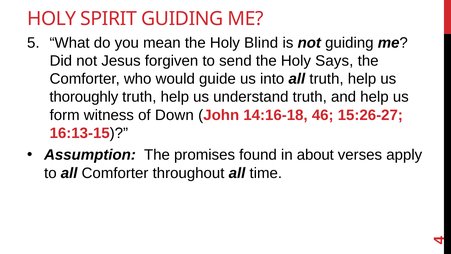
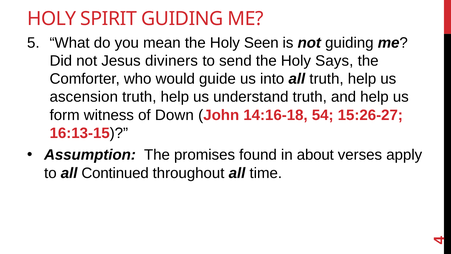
Blind: Blind -> Seen (261, 43)
forgiven: forgiven -> diviners (171, 61)
thoroughly: thoroughly -> ascension (84, 97)
46: 46 -> 54 (323, 115)
all Comforter: Comforter -> Continued (115, 173)
